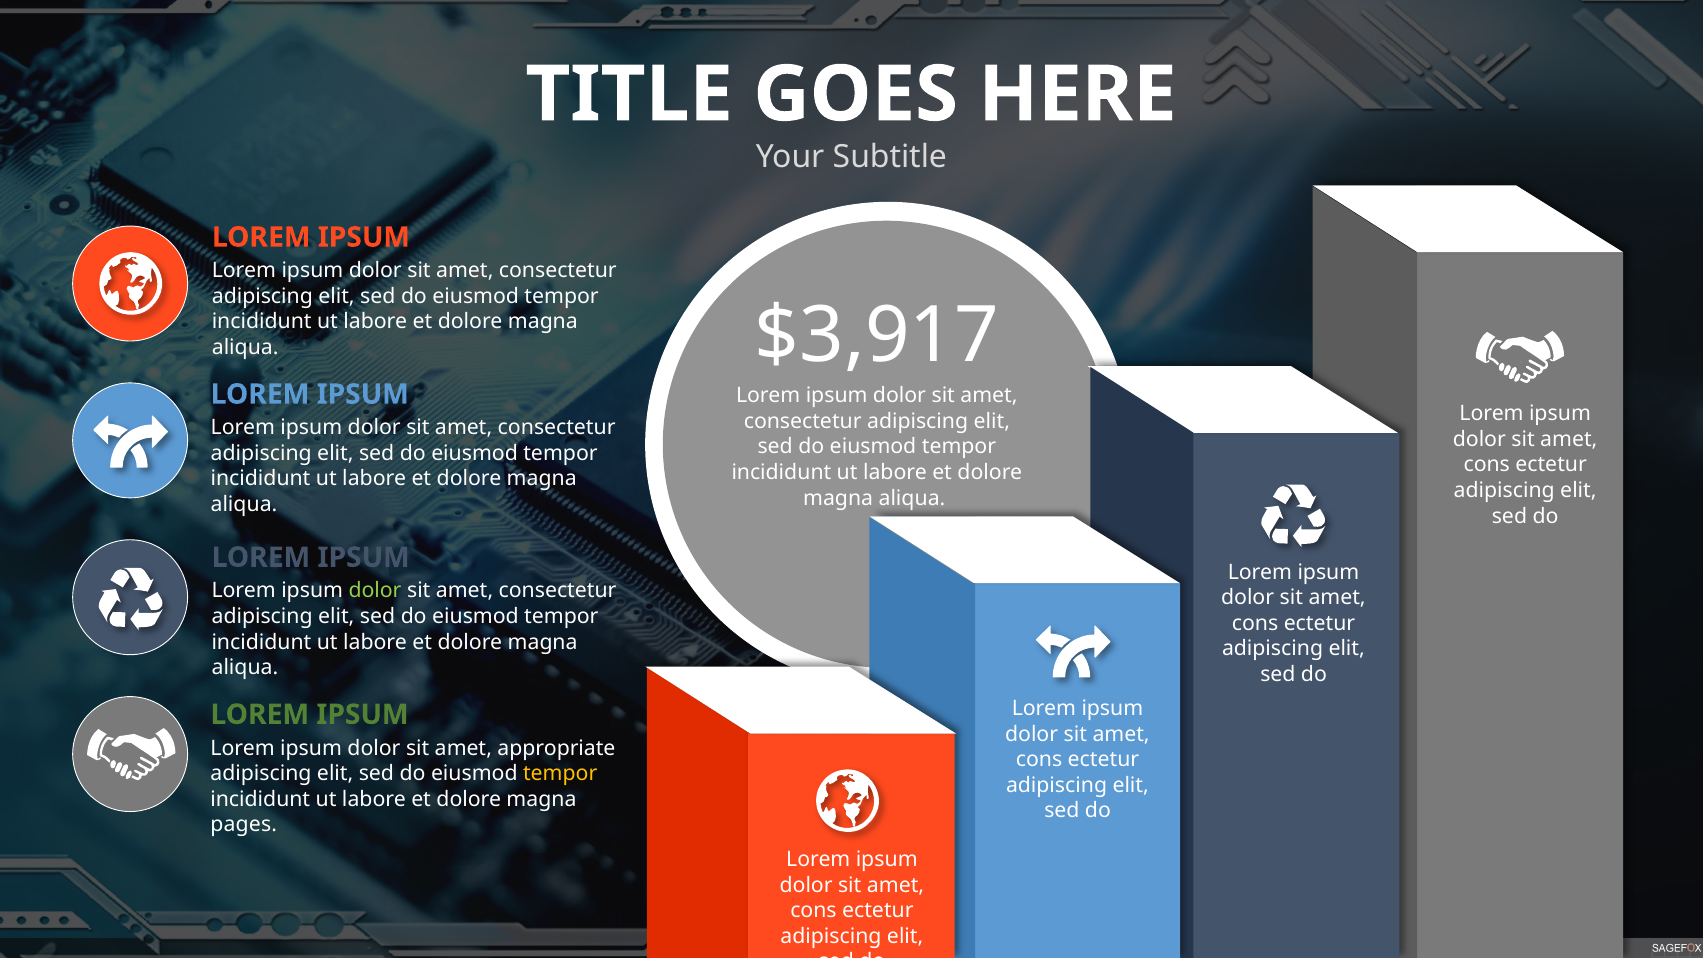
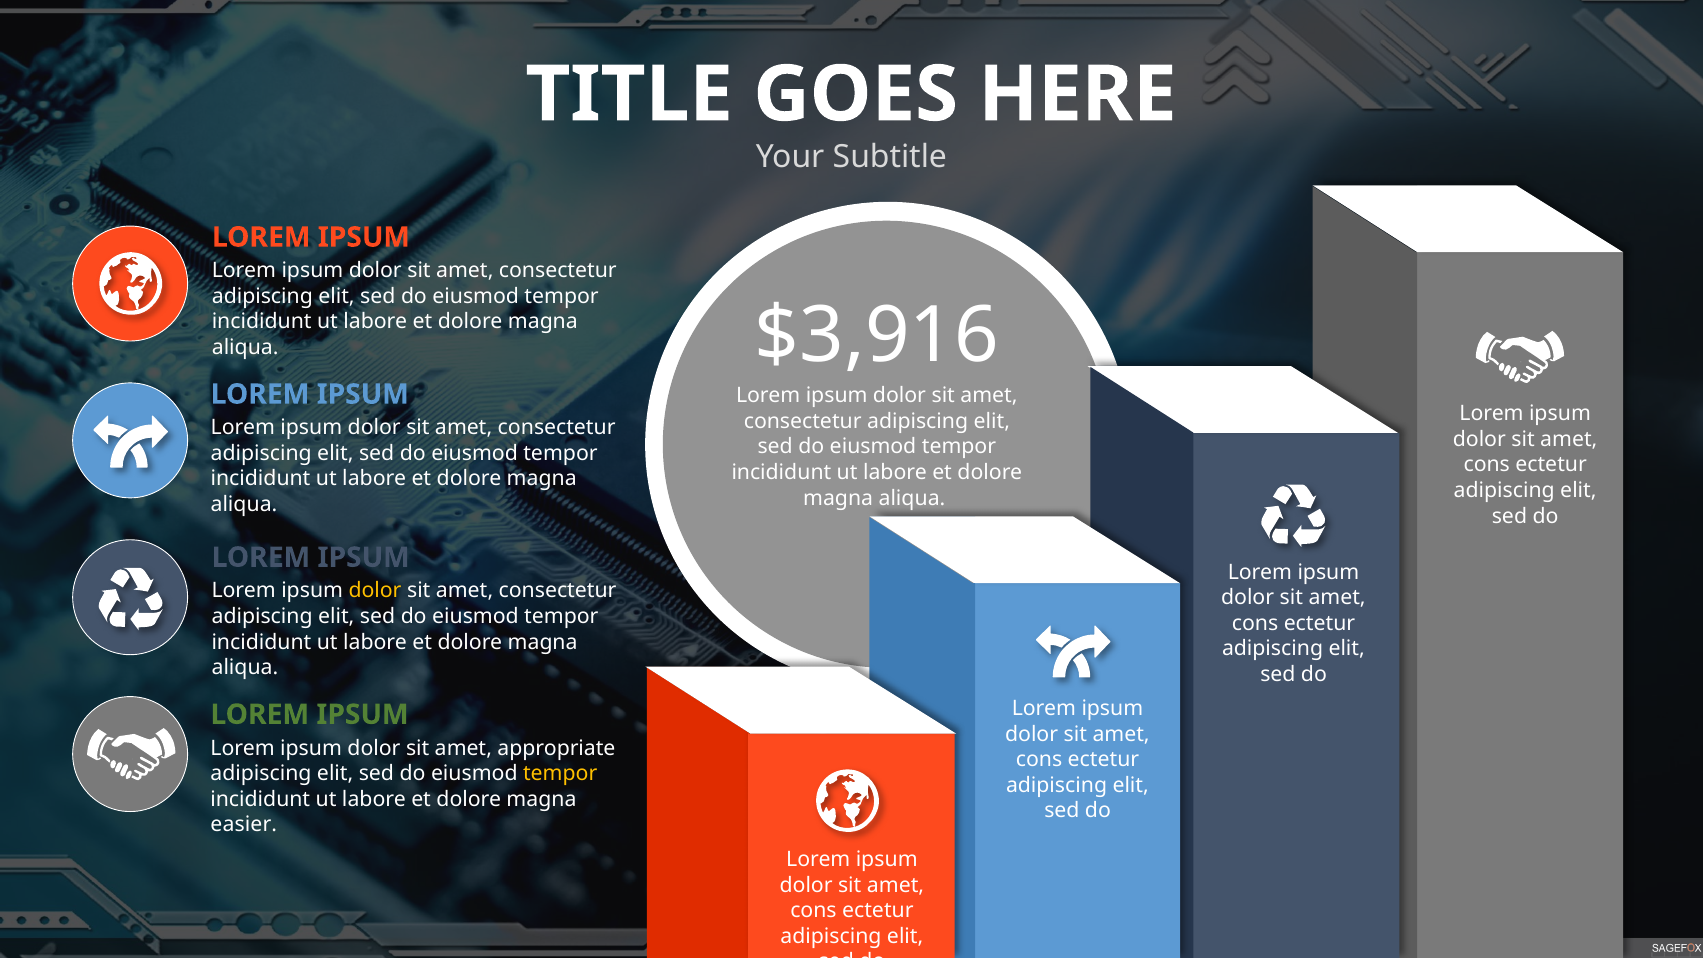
$3,917: $3,917 -> $3,916 (877, 336)
dolor colour: light green -> yellow (375, 591)
pages: pages -> easier (244, 825)
